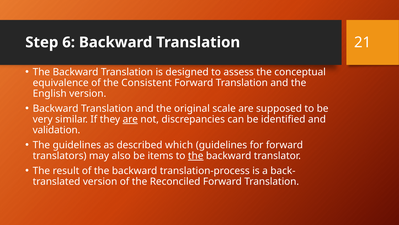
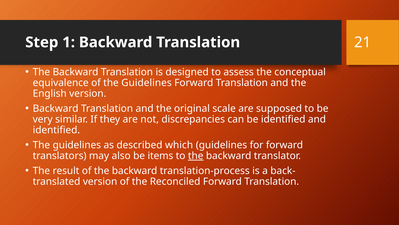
6: 6 -> 1 (69, 42)
of the Consistent: Consistent -> Guidelines (146, 83)
are underline: present -> none (130, 119)
validation: validation -> identified (56, 130)
